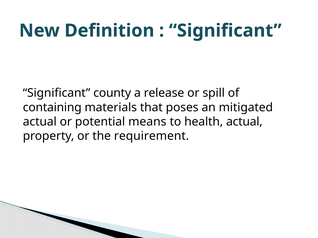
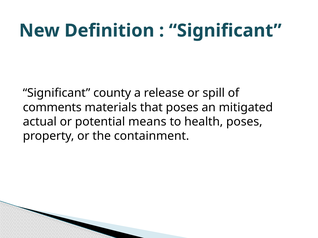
containing: containing -> comments (52, 108)
health actual: actual -> poses (244, 122)
requirement: requirement -> containment (152, 136)
